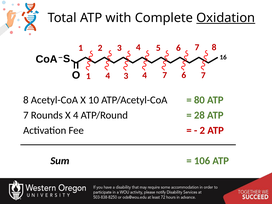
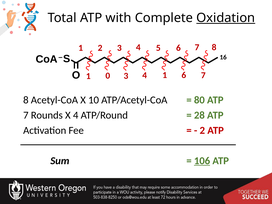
1 4: 4 -> 0 (108, 76)
4 7: 7 -> 1 (165, 75)
106 underline: none -> present (202, 161)
